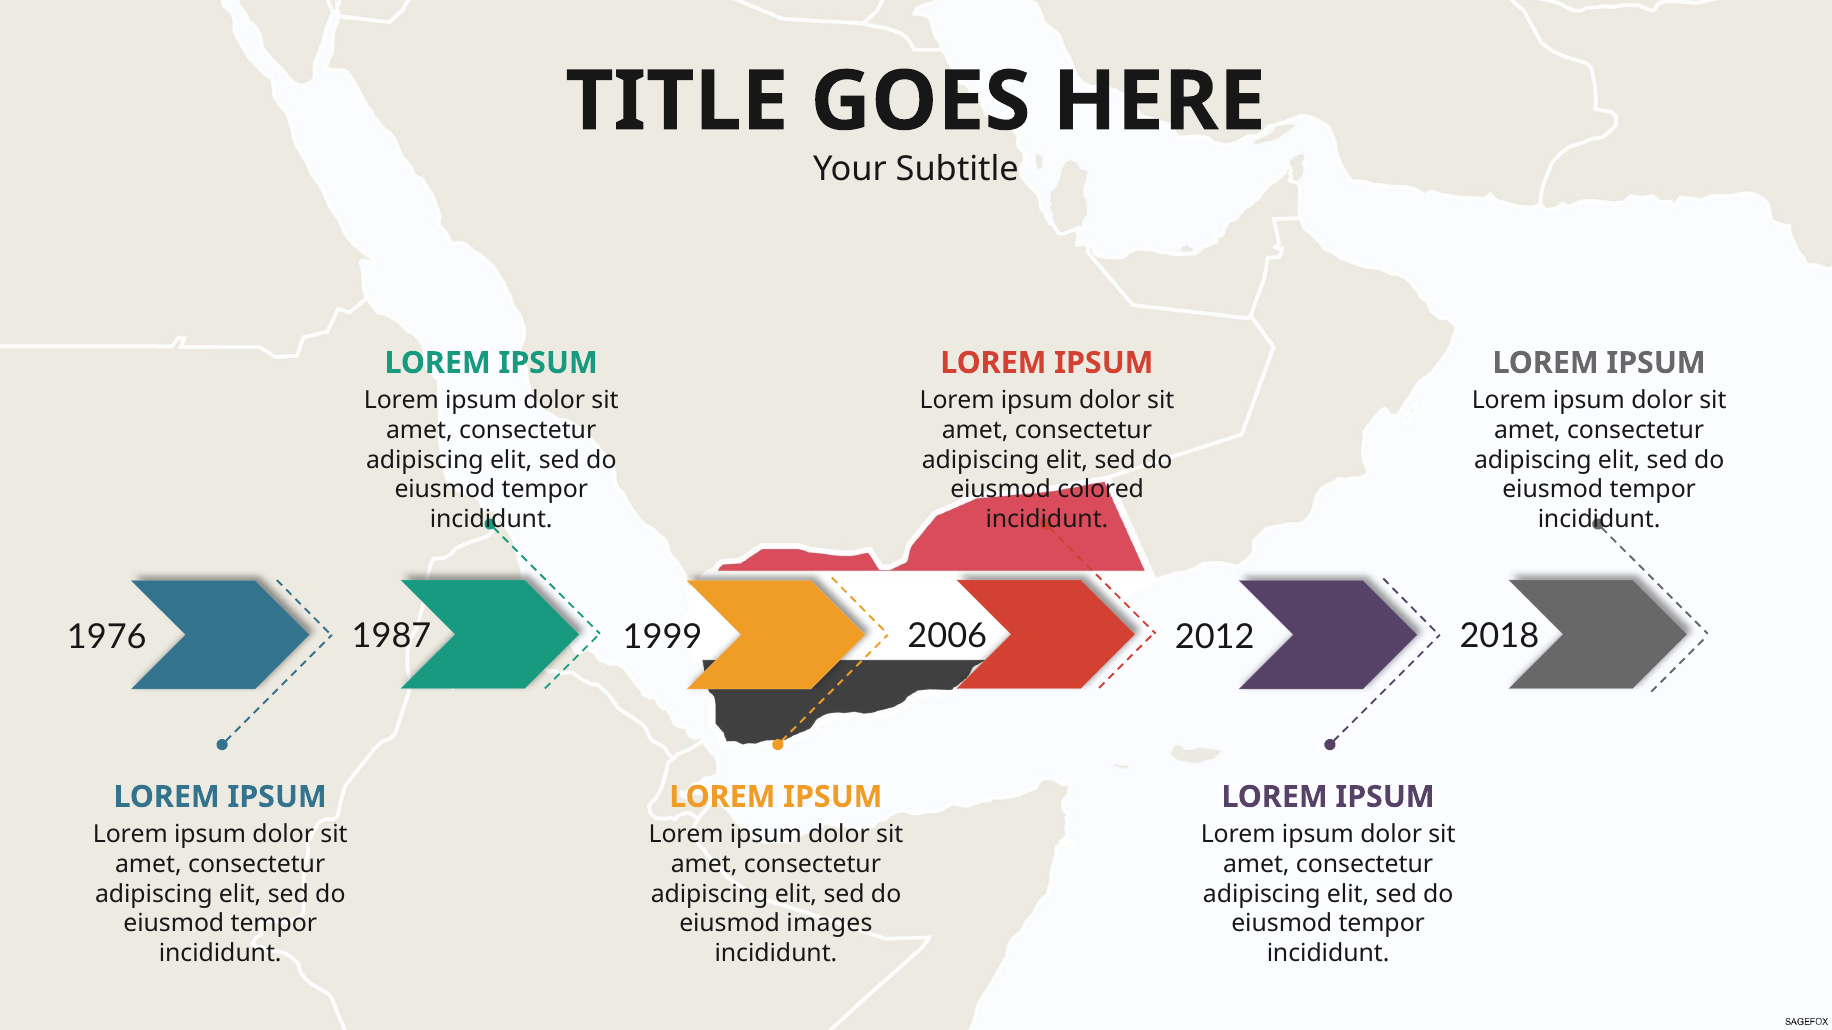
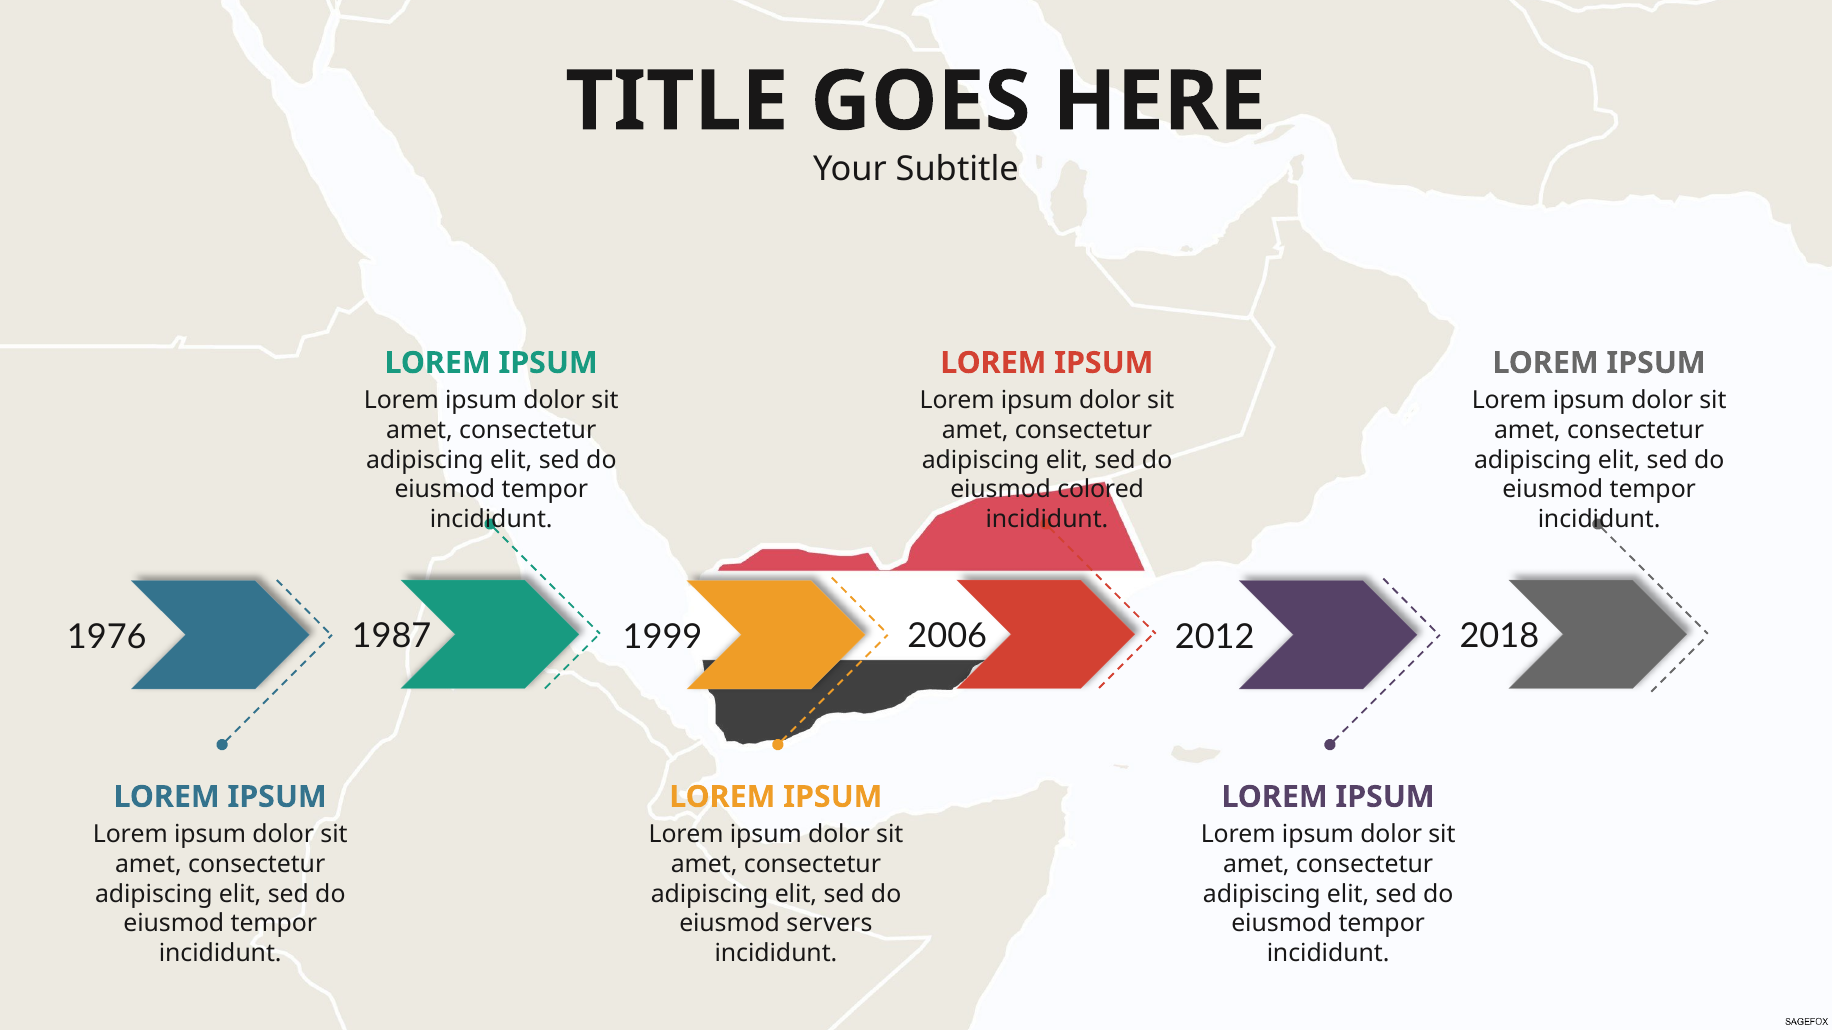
images: images -> servers (829, 924)
